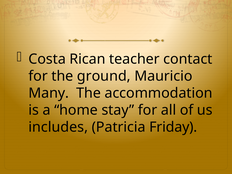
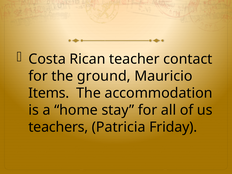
Many: Many -> Items (49, 93)
includes: includes -> teachers (58, 127)
